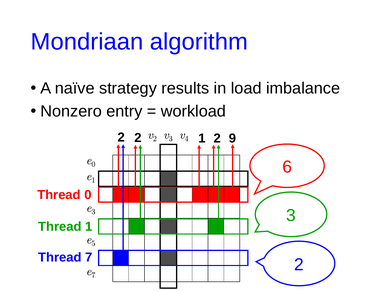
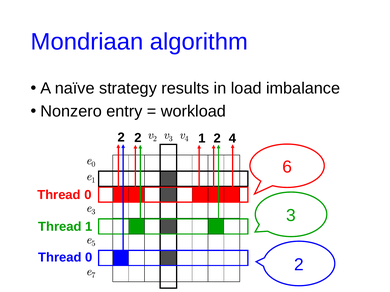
9: 9 -> 4 (232, 139)
7: 7 -> 0 (89, 258)
